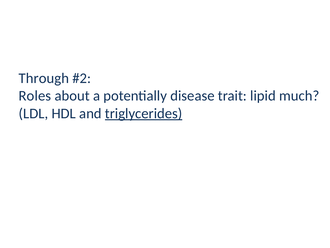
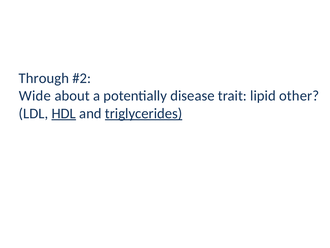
Roles: Roles -> Wide (35, 96)
much: much -> other (299, 96)
HDL underline: none -> present (64, 113)
